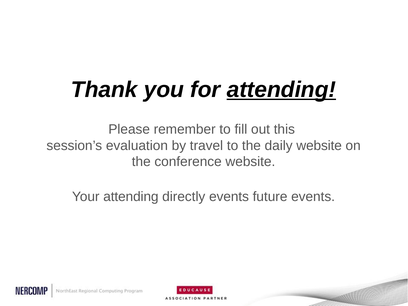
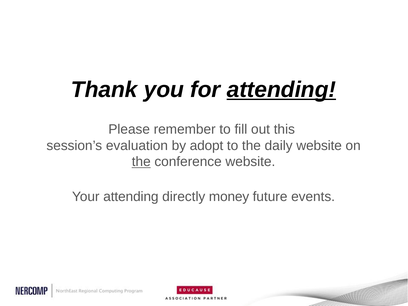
travel: travel -> adopt (207, 146)
the underline: none -> present (141, 162)
directly events: events -> money (229, 197)
